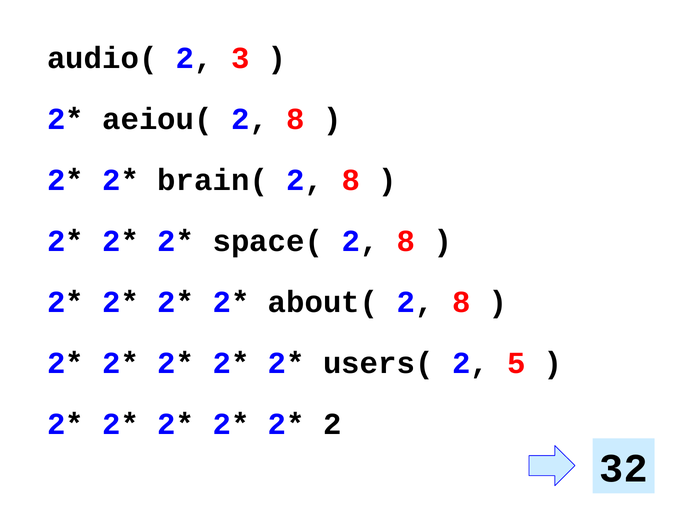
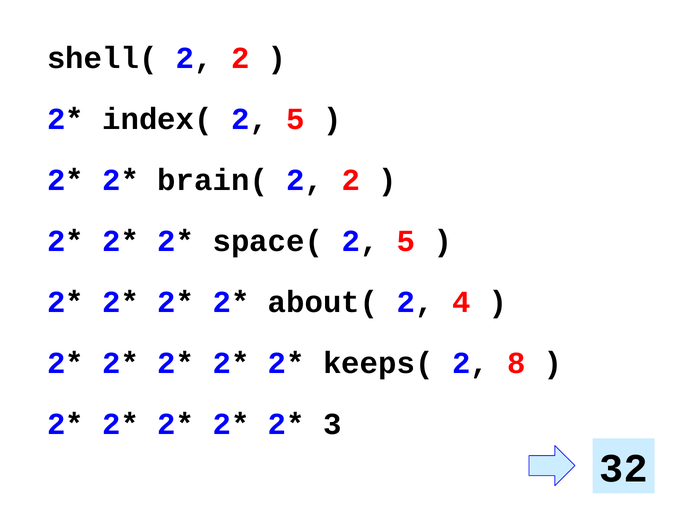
audio(: audio( -> shell( (102, 58)
3: 3 -> 2 (240, 58)
aeiou(: aeiou( -> index( (157, 119)
8: 8 -> 5 (296, 119)
8: 8 -> 2 (351, 181)
8: 8 -> 5 (406, 242)
8: 8 -> 4 (461, 303)
users(: users( -> keeps( (378, 364)
5: 5 -> 8 (516, 364)
2: 2 -> 3 (332, 425)
